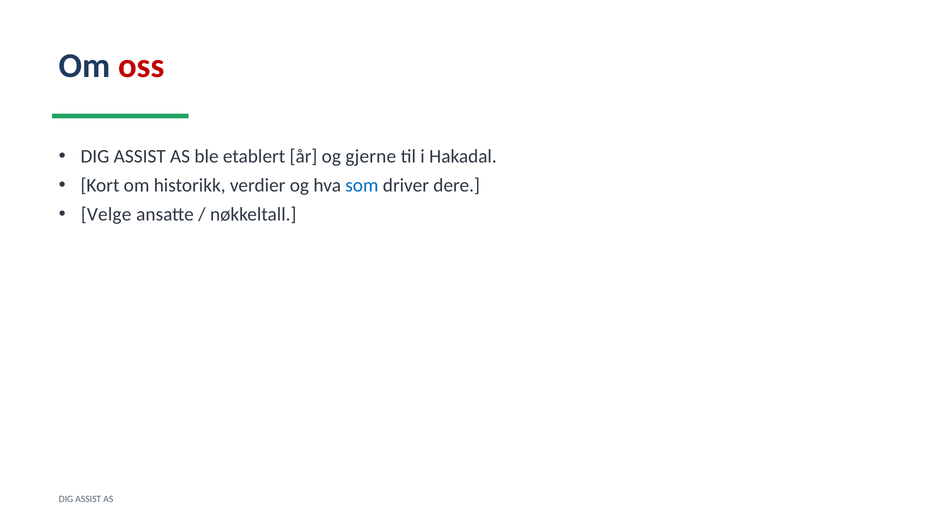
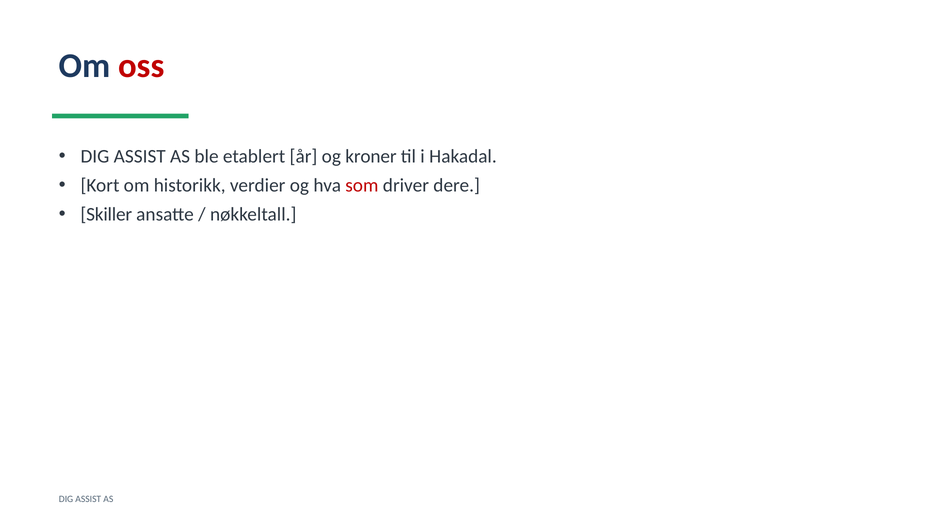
gjerne: gjerne -> kroner (371, 157)
som colour: blue -> red (362, 186)
Velge: Velge -> Skiller (106, 215)
